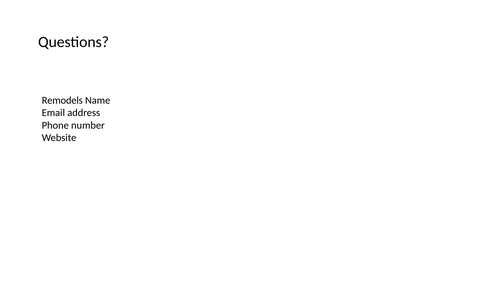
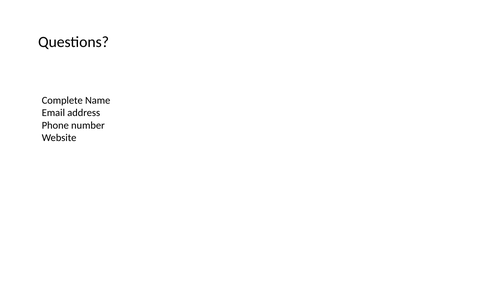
Remodels: Remodels -> Complete (62, 100)
